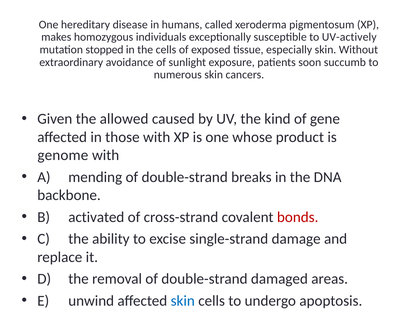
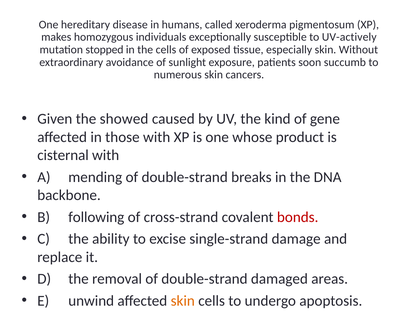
allowed: allowed -> showed (124, 119)
genome: genome -> cisternal (63, 155)
activated: activated -> following (96, 217)
skin colour: blue -> orange (183, 300)
